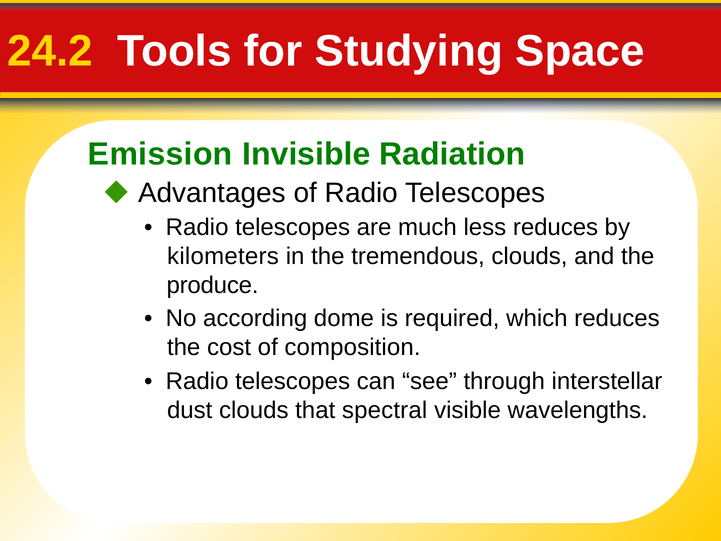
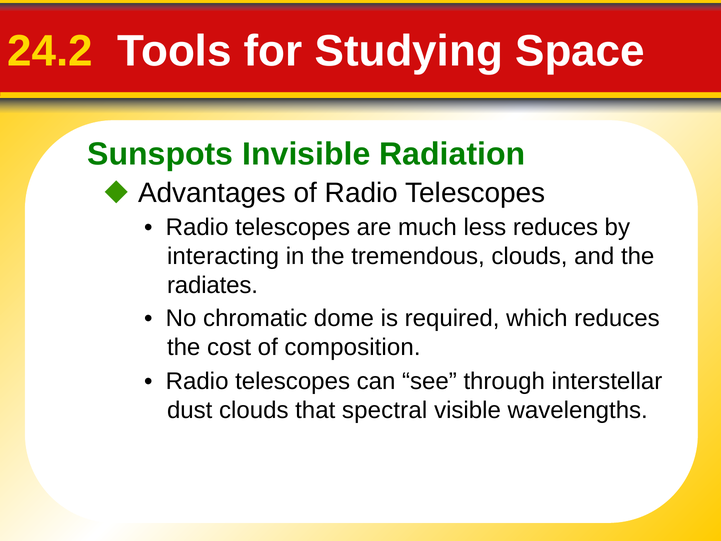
Emission: Emission -> Sunspots (160, 154)
kilometers: kilometers -> interacting (223, 256)
produce: produce -> radiates (212, 285)
according: according -> chromatic (255, 318)
